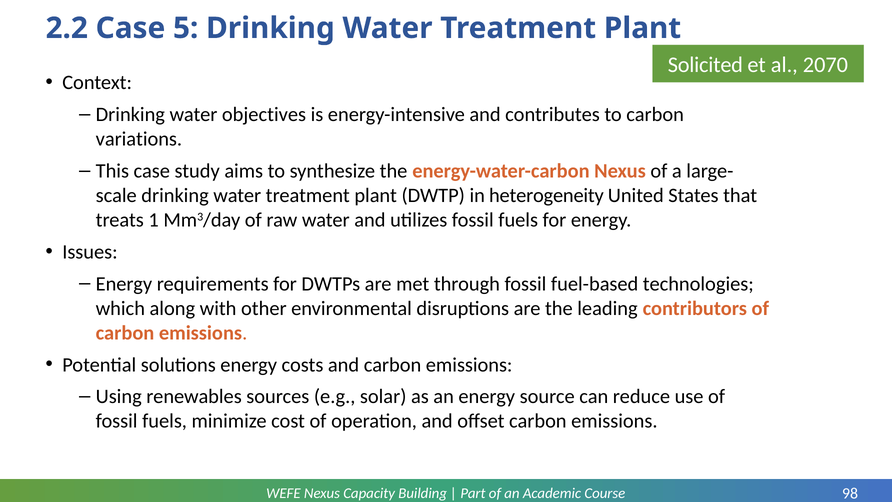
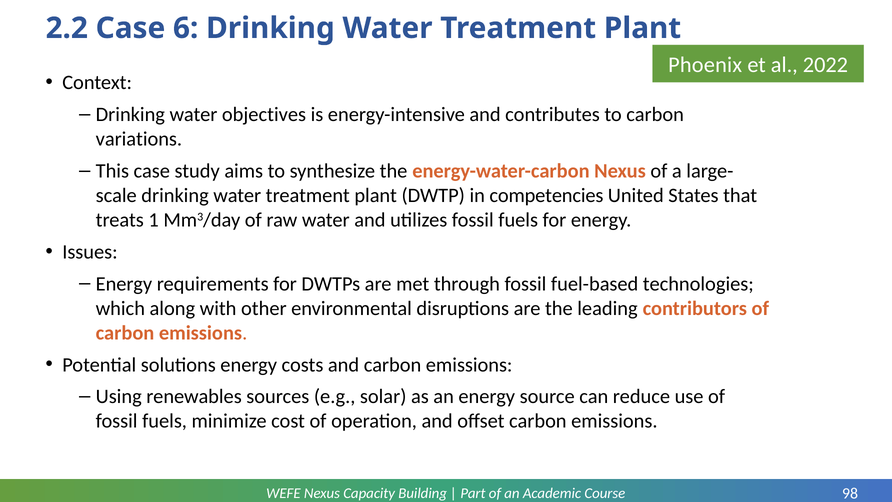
5: 5 -> 6 (186, 28)
Solicited: Solicited -> Phoenix (705, 65)
2070: 2070 -> 2022 (825, 65)
heterogeneity: heterogeneity -> competencies (546, 195)
